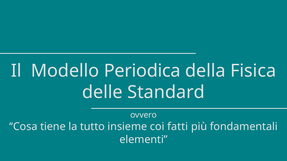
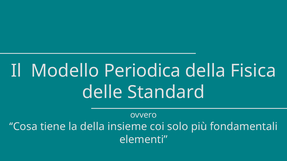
la tutto: tutto -> della (92, 127)
fatti: fatti -> solo (178, 127)
